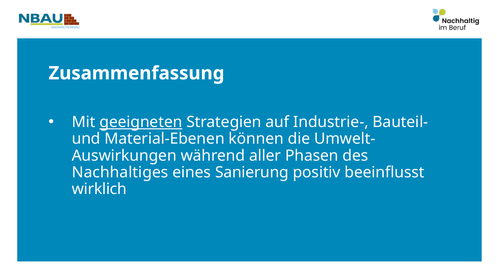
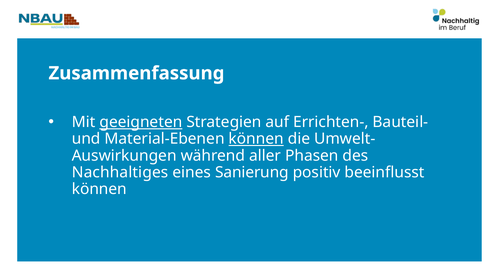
Industrie-: Industrie- -> Errichten- (331, 122)
können underline: none -> present (256, 139)
wirklich: wirklich -> können (99, 189)
